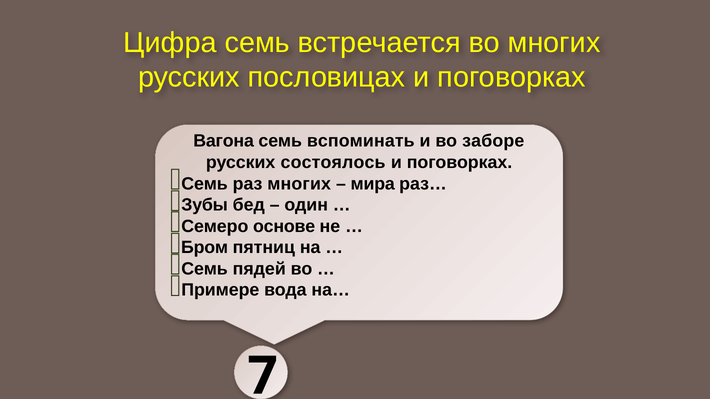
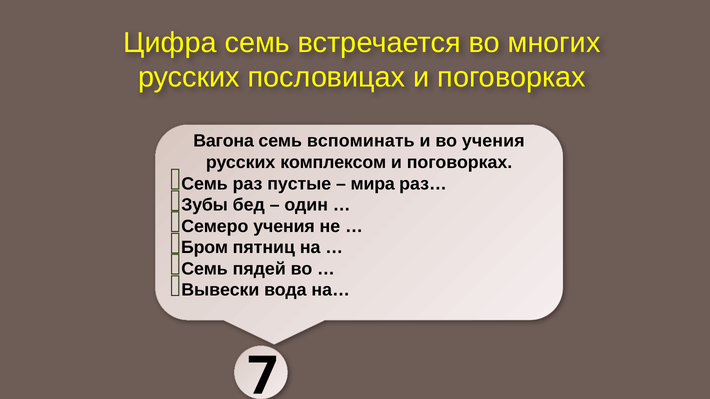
во заборе: заборе -> учения (493, 141)
состоялось: состоялось -> комплексом (333, 163)
раз многих: многих -> пустые (299, 184)
Семеро основе: основе -> учения (284, 226)
Примере: Примере -> Вывески (220, 290)
